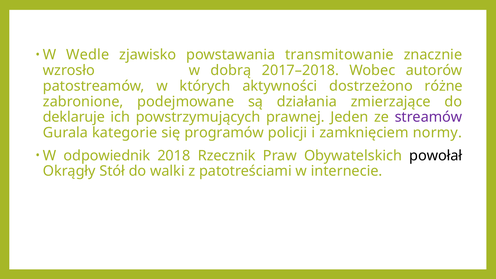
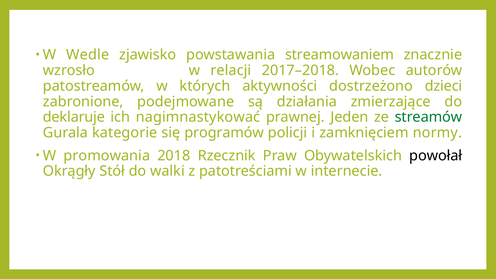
transmitowanie: transmitowanie -> streamowaniem (340, 55)
dobrą: dobrą -> relacji (231, 70)
różne: różne -> dzieci (444, 86)
powstrzymujących: powstrzymujących -> nagimnastykować (198, 117)
streamów colour: purple -> green (429, 117)
odpowiednik: odpowiednik -> promowania (107, 156)
